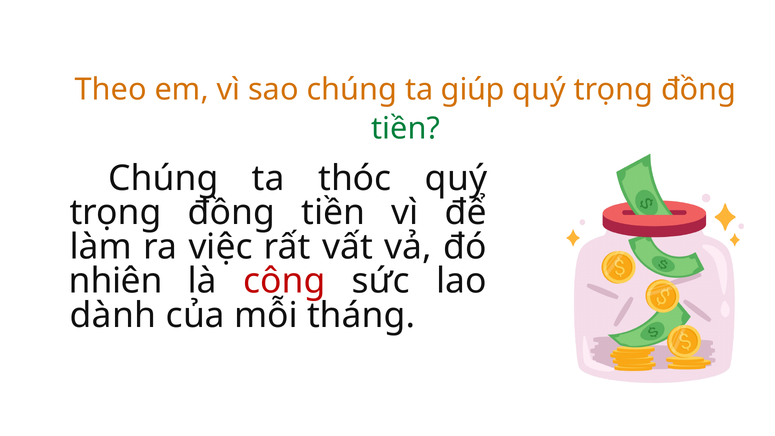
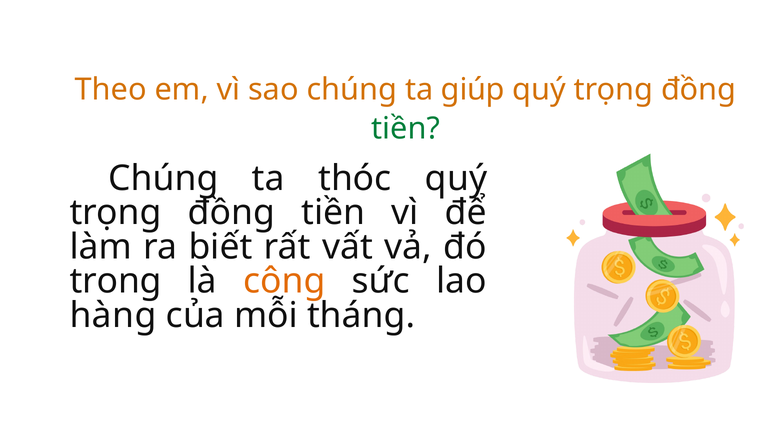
việc: việc -> biết (220, 247)
nhiên: nhiên -> trong (116, 281)
công colour: red -> orange (284, 281)
dành: dành -> hàng (113, 315)
